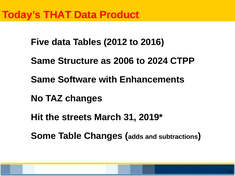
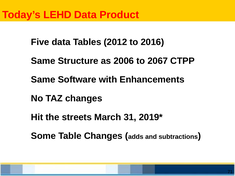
THAT: THAT -> LEHD (57, 15)
2024: 2024 -> 2067 (158, 61)
